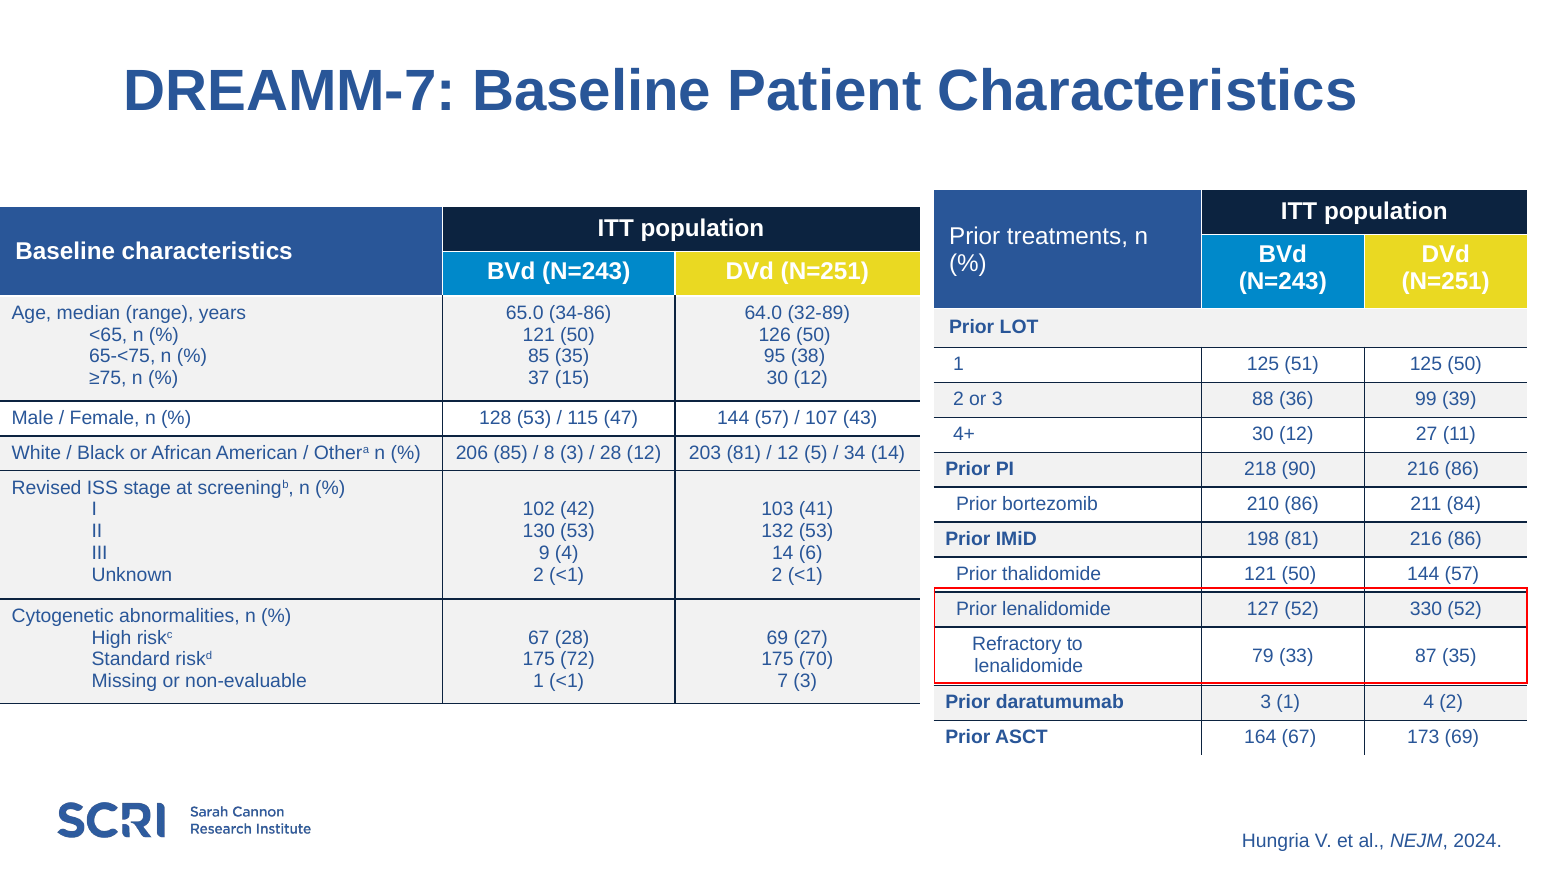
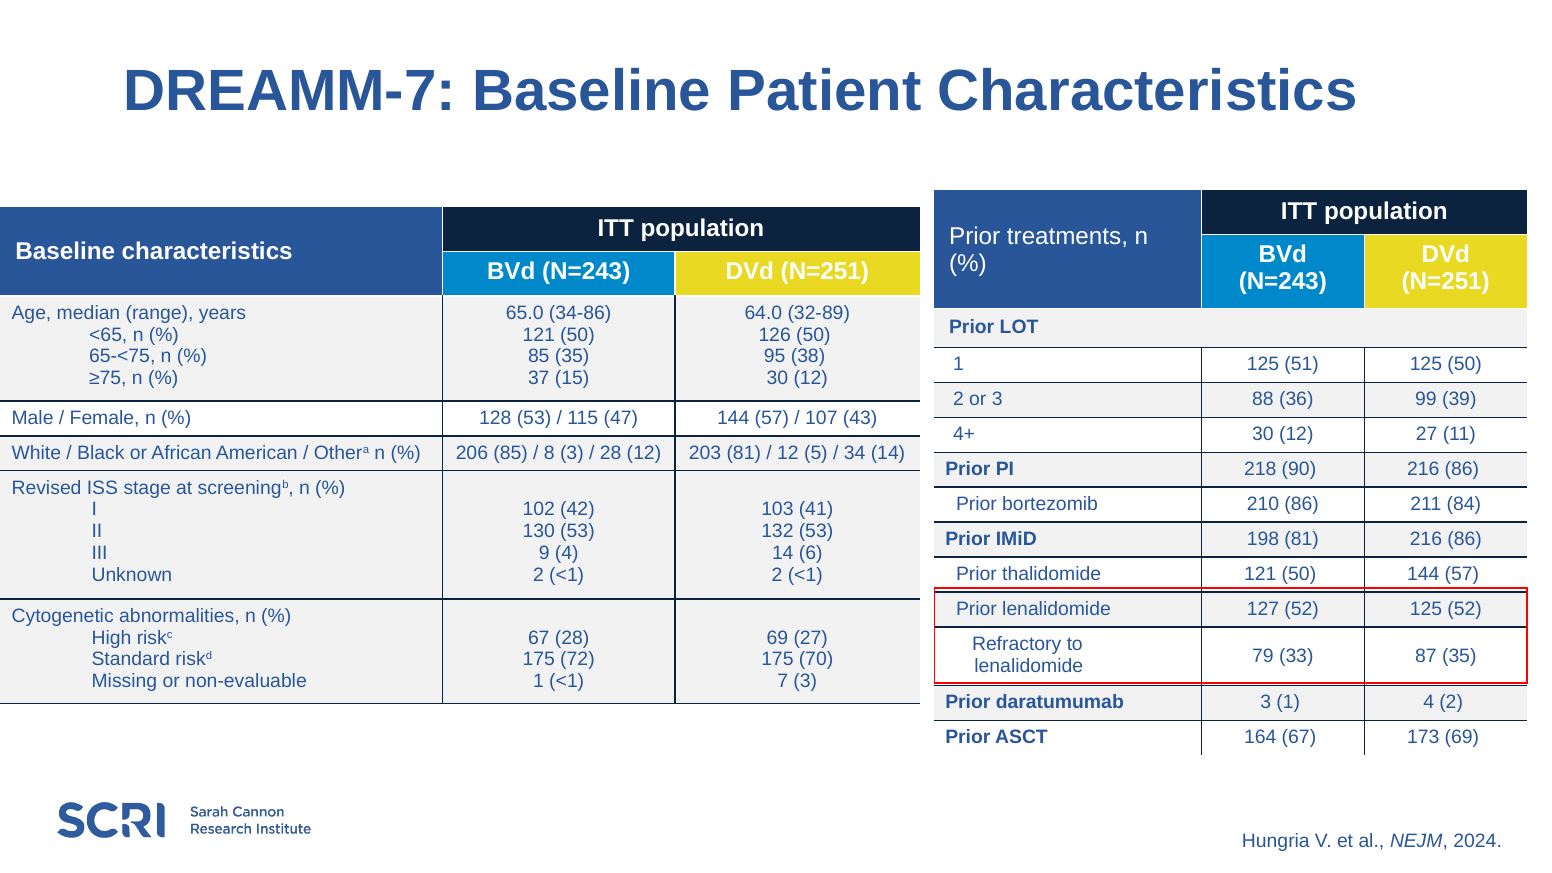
52 330: 330 -> 125 (1426, 609)
